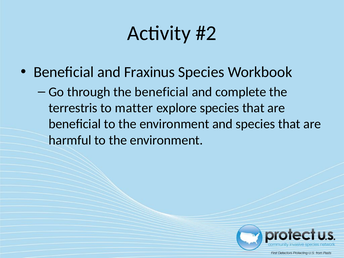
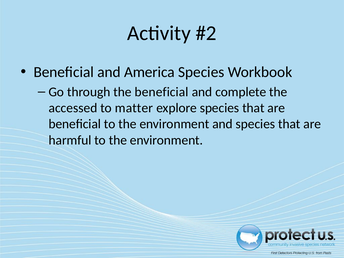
Fraxinus: Fraxinus -> America (149, 72)
terrestris: terrestris -> accessed (73, 108)
